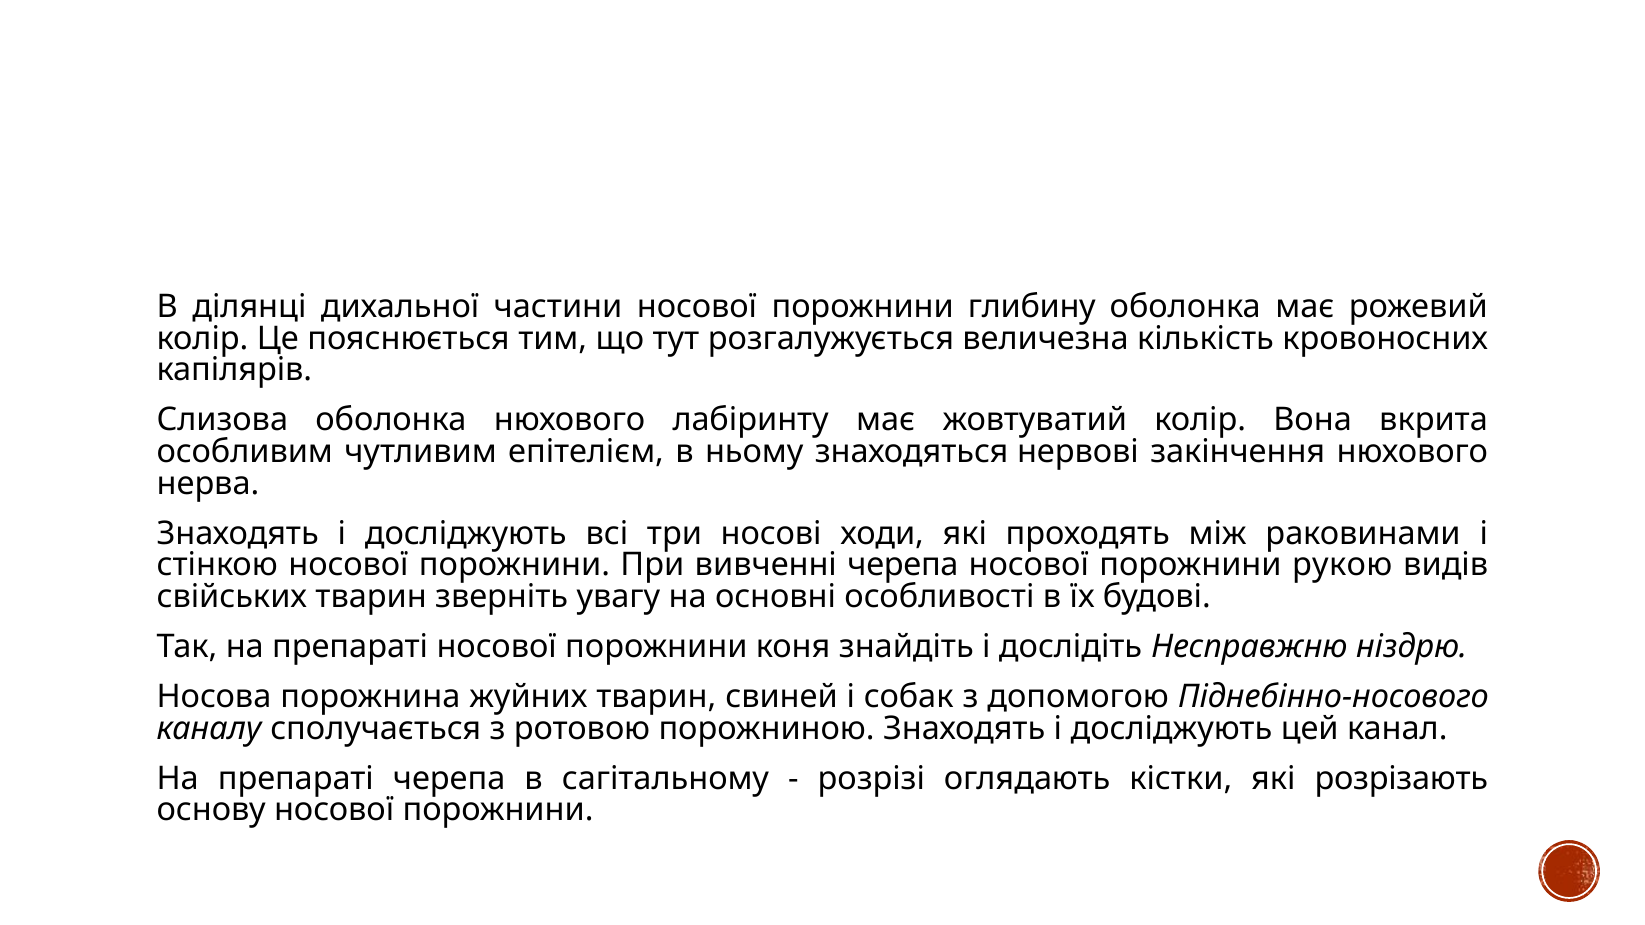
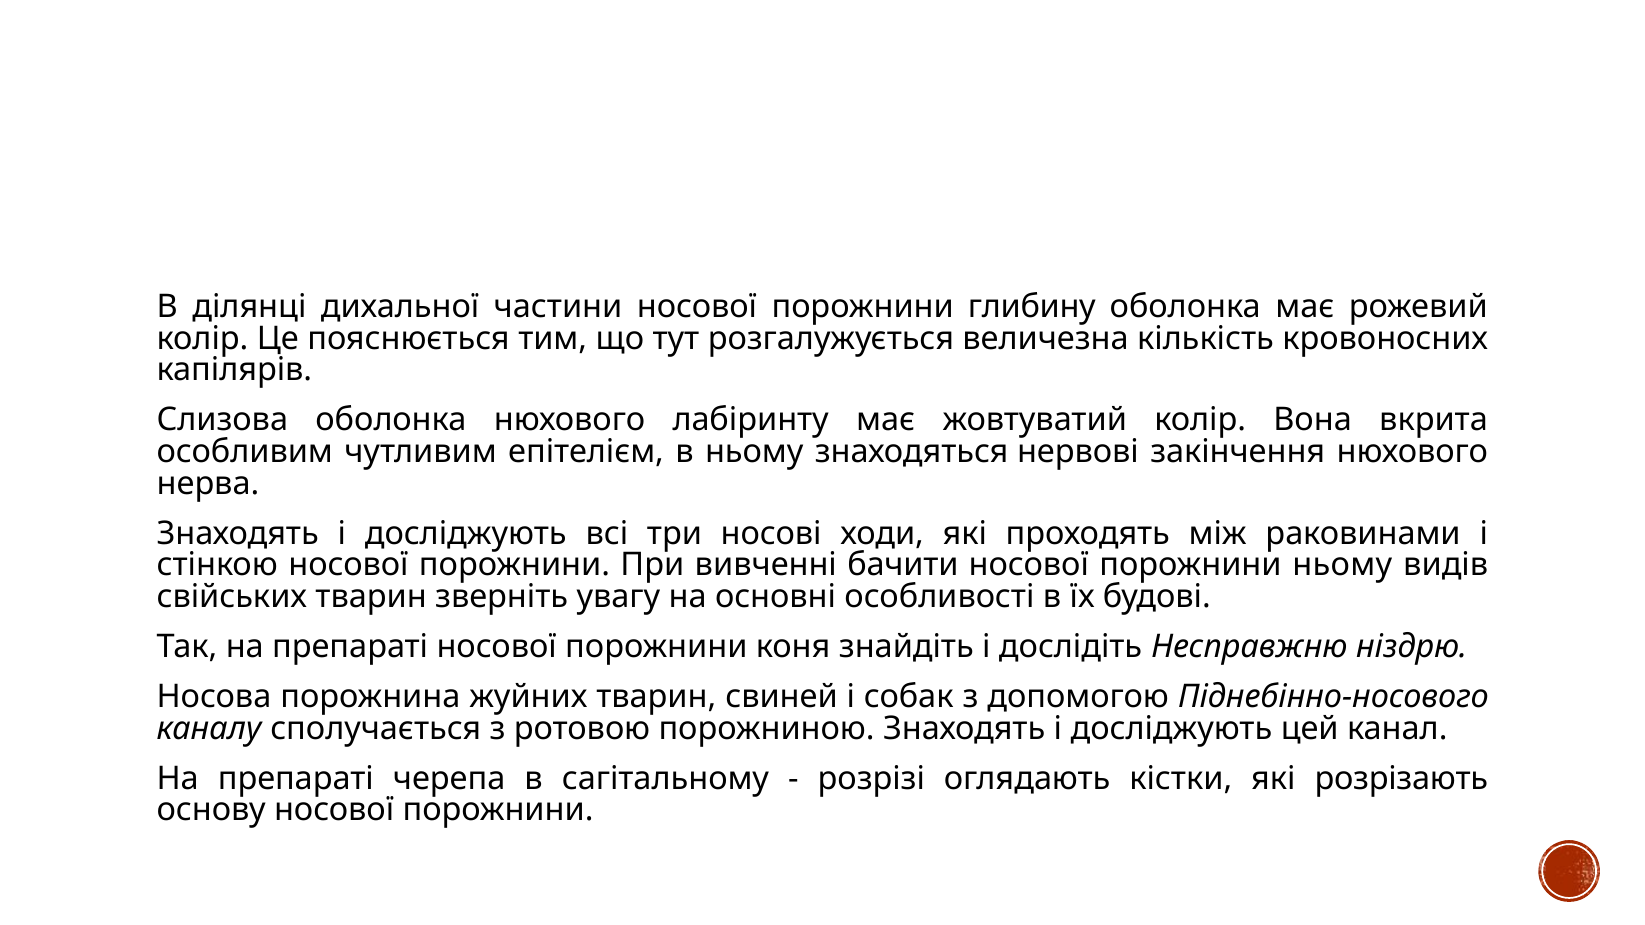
вивченні черепа: черепа -> бачити (903, 565)
порожнини рукою: рукою -> ньому (1342, 565)
